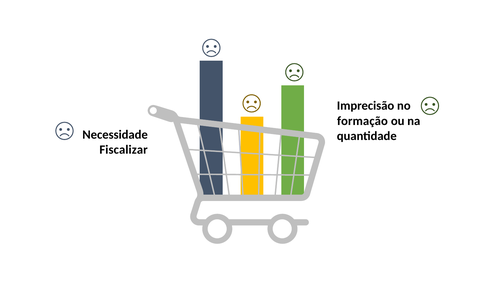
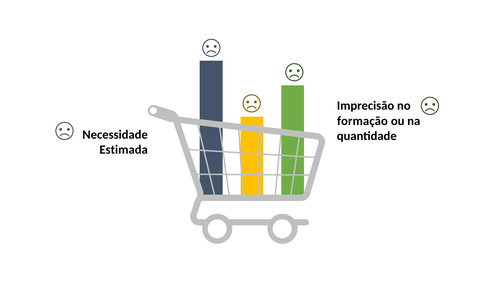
Fiscalizar: Fiscalizar -> Estimada (124, 150)
